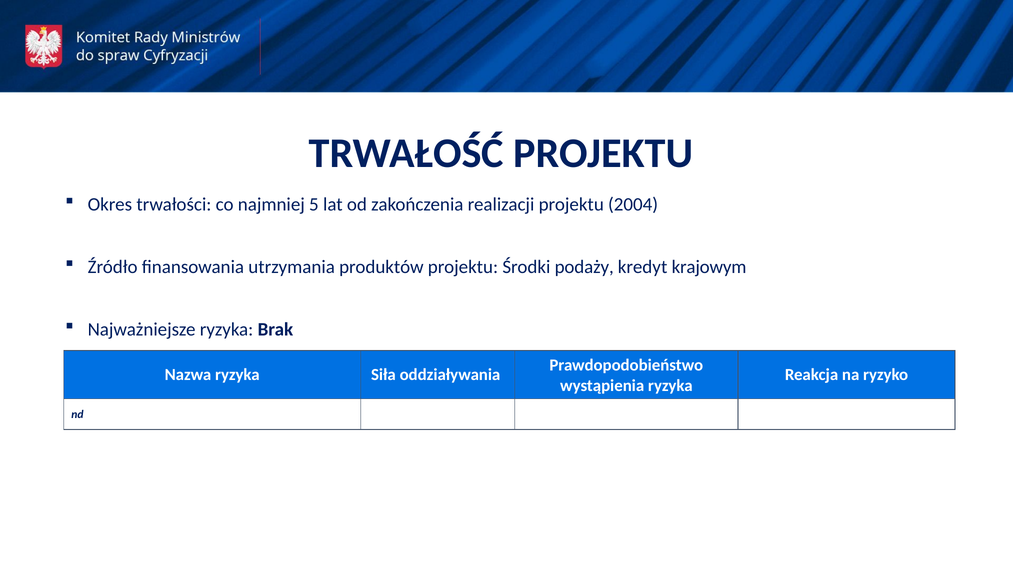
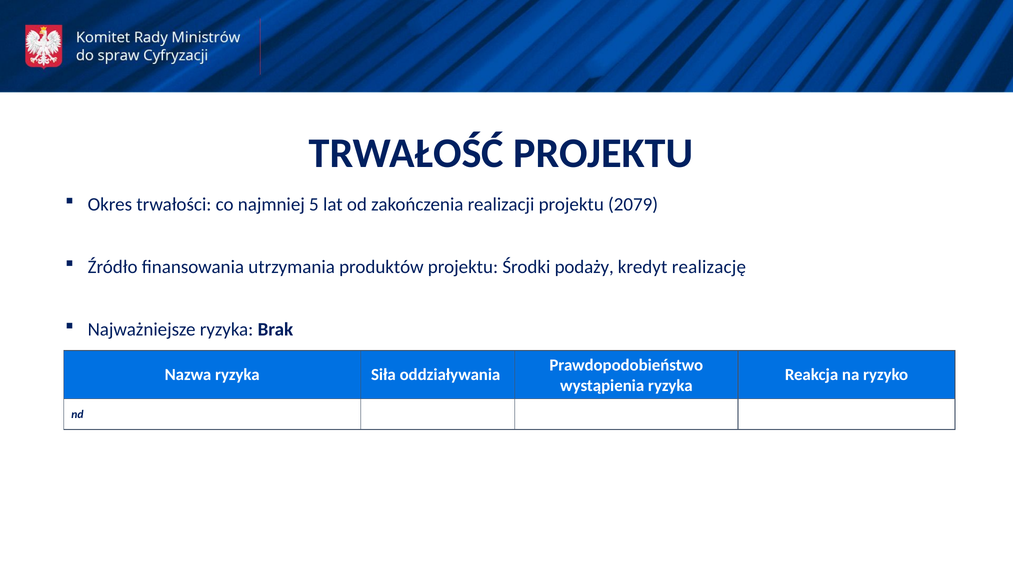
2004: 2004 -> 2079 (633, 205)
krajowym: krajowym -> realizację (709, 267)
